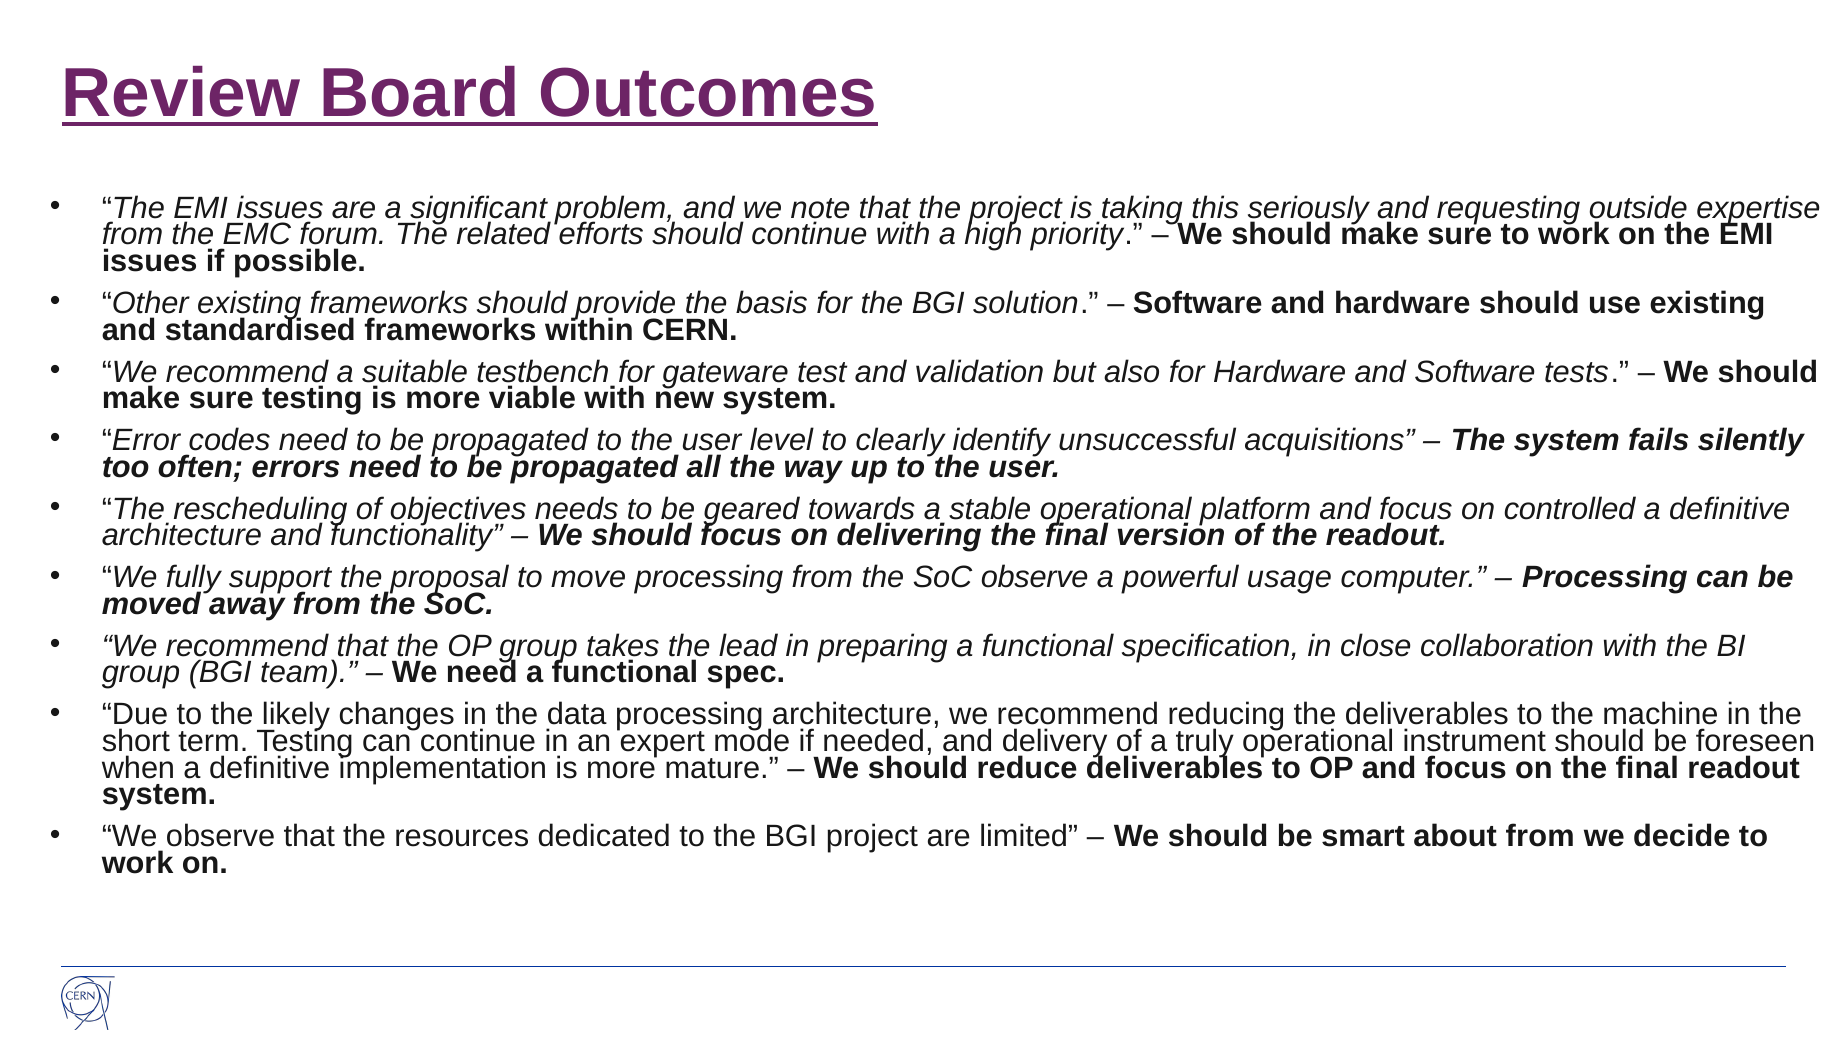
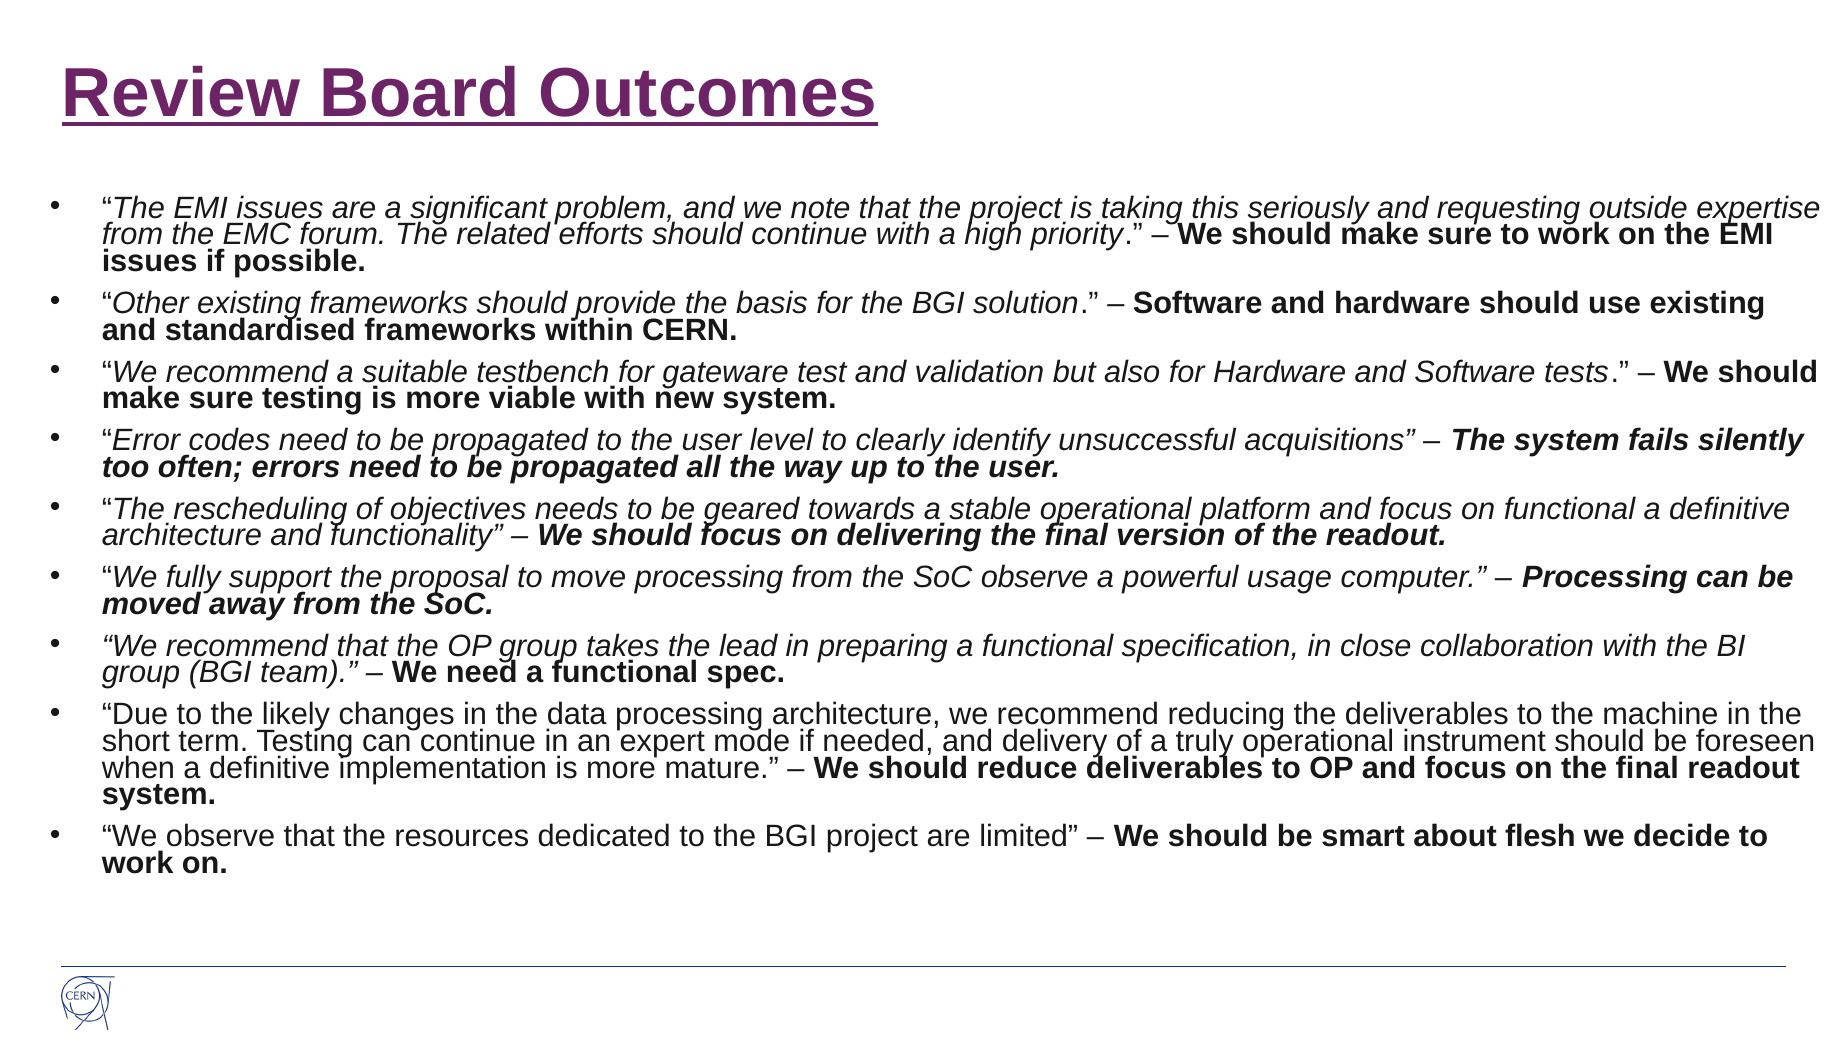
on controlled: controlled -> functional (1569, 509)
about from: from -> flesh (1540, 836)
